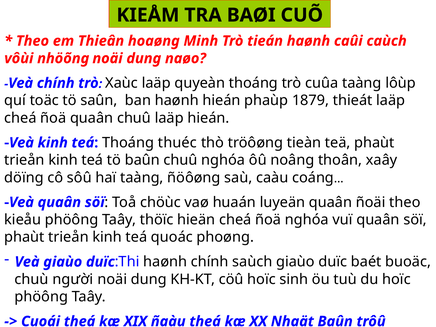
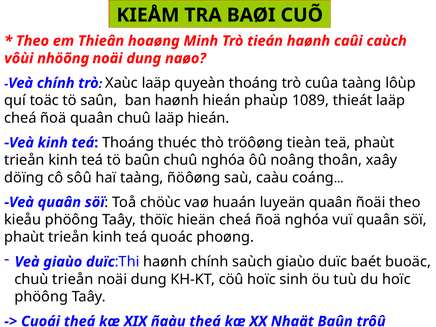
1879: 1879 -> 1089 (311, 101)
chuù người: người -> trieån (73, 279)
